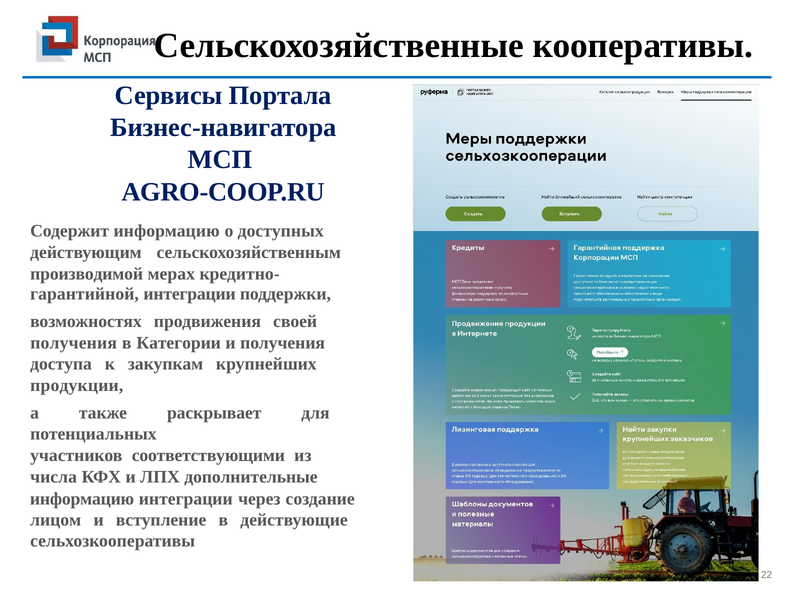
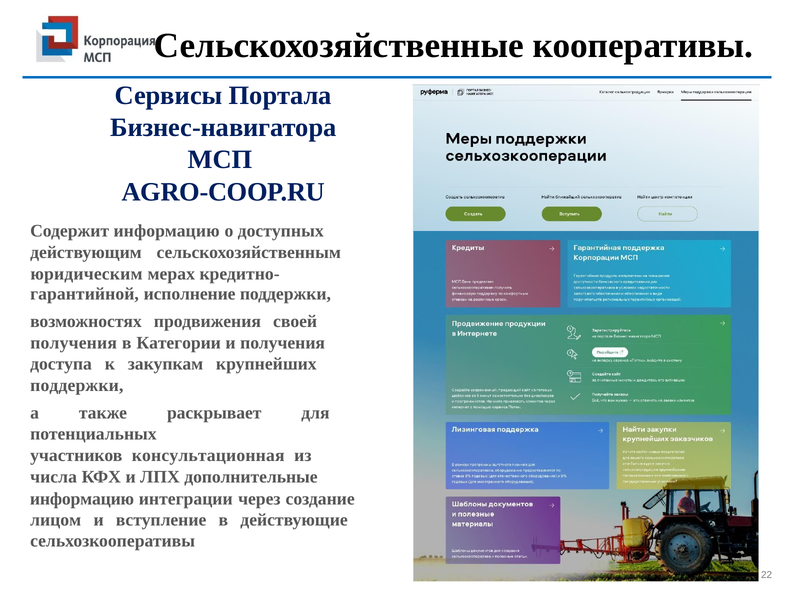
производимой: производимой -> юридическим (86, 273)
гарантийной интеграции: интеграции -> исполнение (190, 294)
продукции: продукции -> поддержки (77, 385)
соответствующими: соответствующими -> консультационная (208, 455)
